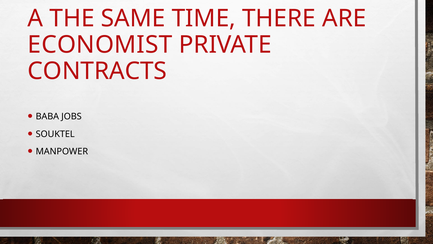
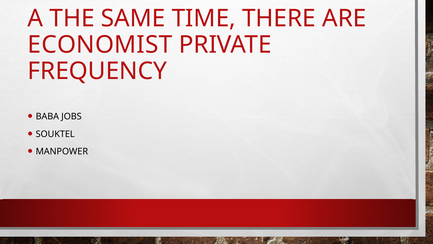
CONTRACTS: CONTRACTS -> FREQUENCY (97, 71)
